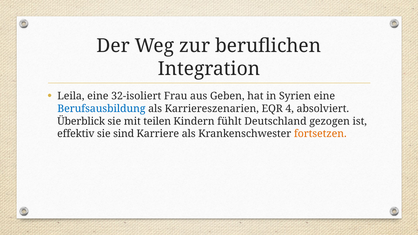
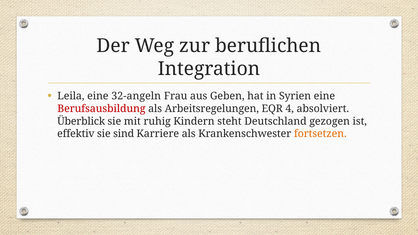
32-isoliert: 32-isoliert -> 32-angeln (136, 96)
Berufsausbildung colour: blue -> red (101, 109)
Karriereszenarien: Karriereszenarien -> Arbeitsregelungen (212, 109)
teilen: teilen -> ruhig (157, 121)
fühlt: fühlt -> steht (229, 121)
